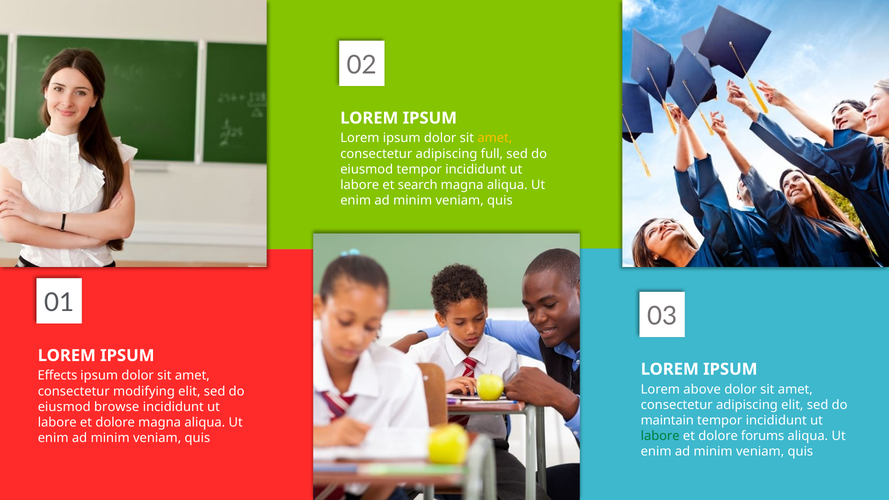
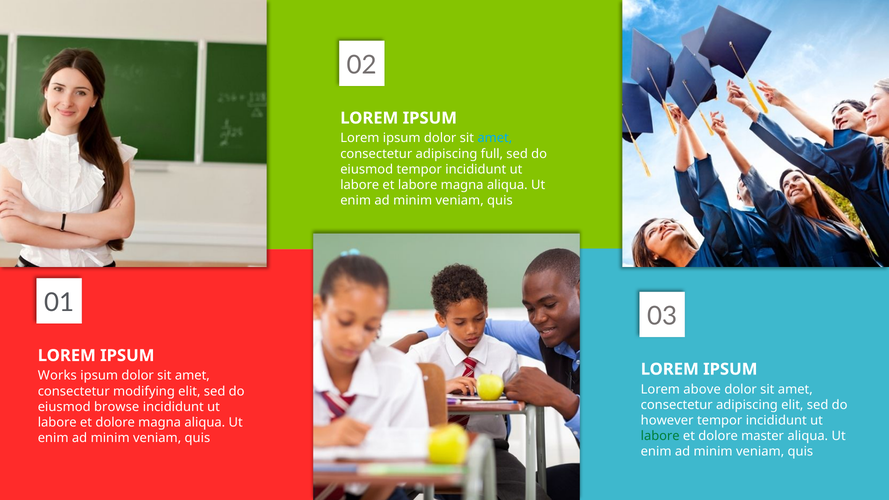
amet colour: yellow -> light blue (495, 138)
et search: search -> labore (418, 185)
Effects: Effects -> Works (57, 376)
maintain: maintain -> however (667, 420)
forums: forums -> master (763, 436)
